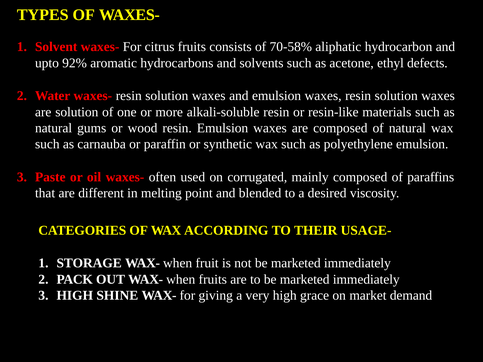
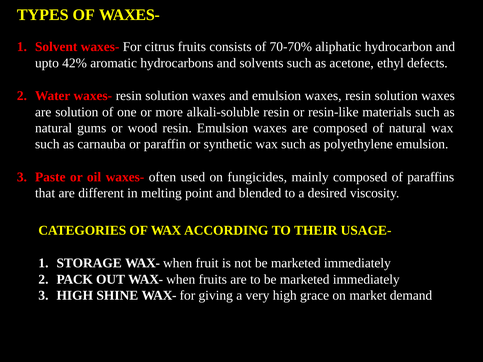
70-58%: 70-58% -> 70-70% (291, 47)
92%: 92% -> 42% (75, 63)
corrugated: corrugated -> fungicides (257, 177)
